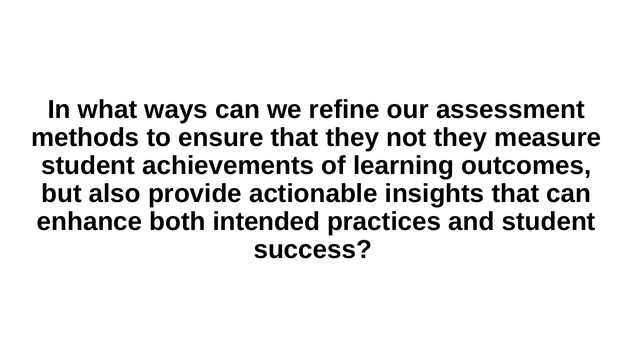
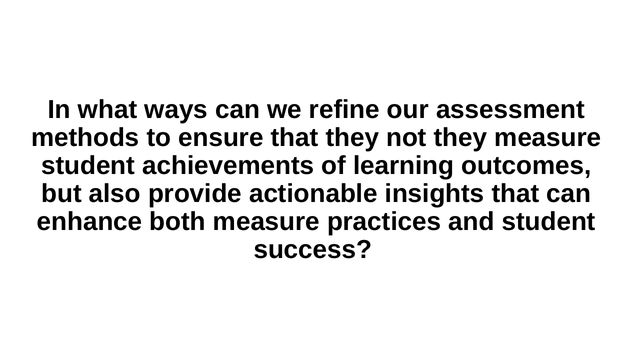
both intended: intended -> measure (266, 222)
